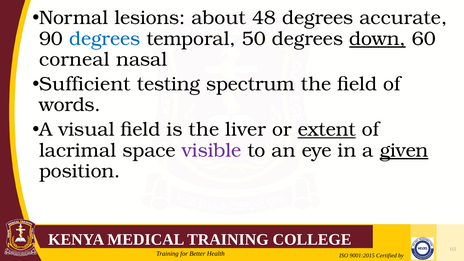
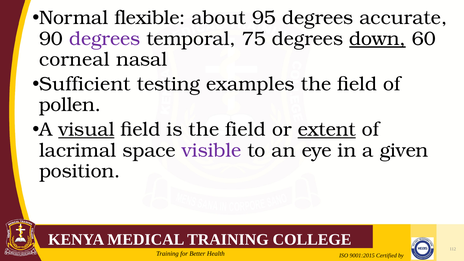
lesions: lesions -> flexible (150, 18)
48: 48 -> 95 (264, 18)
degrees colour: blue -> purple (105, 39)
50: 50 -> 75 (254, 39)
spectrum: spectrum -> examples (250, 84)
words: words -> pollen (70, 105)
visual underline: none -> present (86, 129)
is the liver: liver -> field (246, 129)
given underline: present -> none (404, 150)
